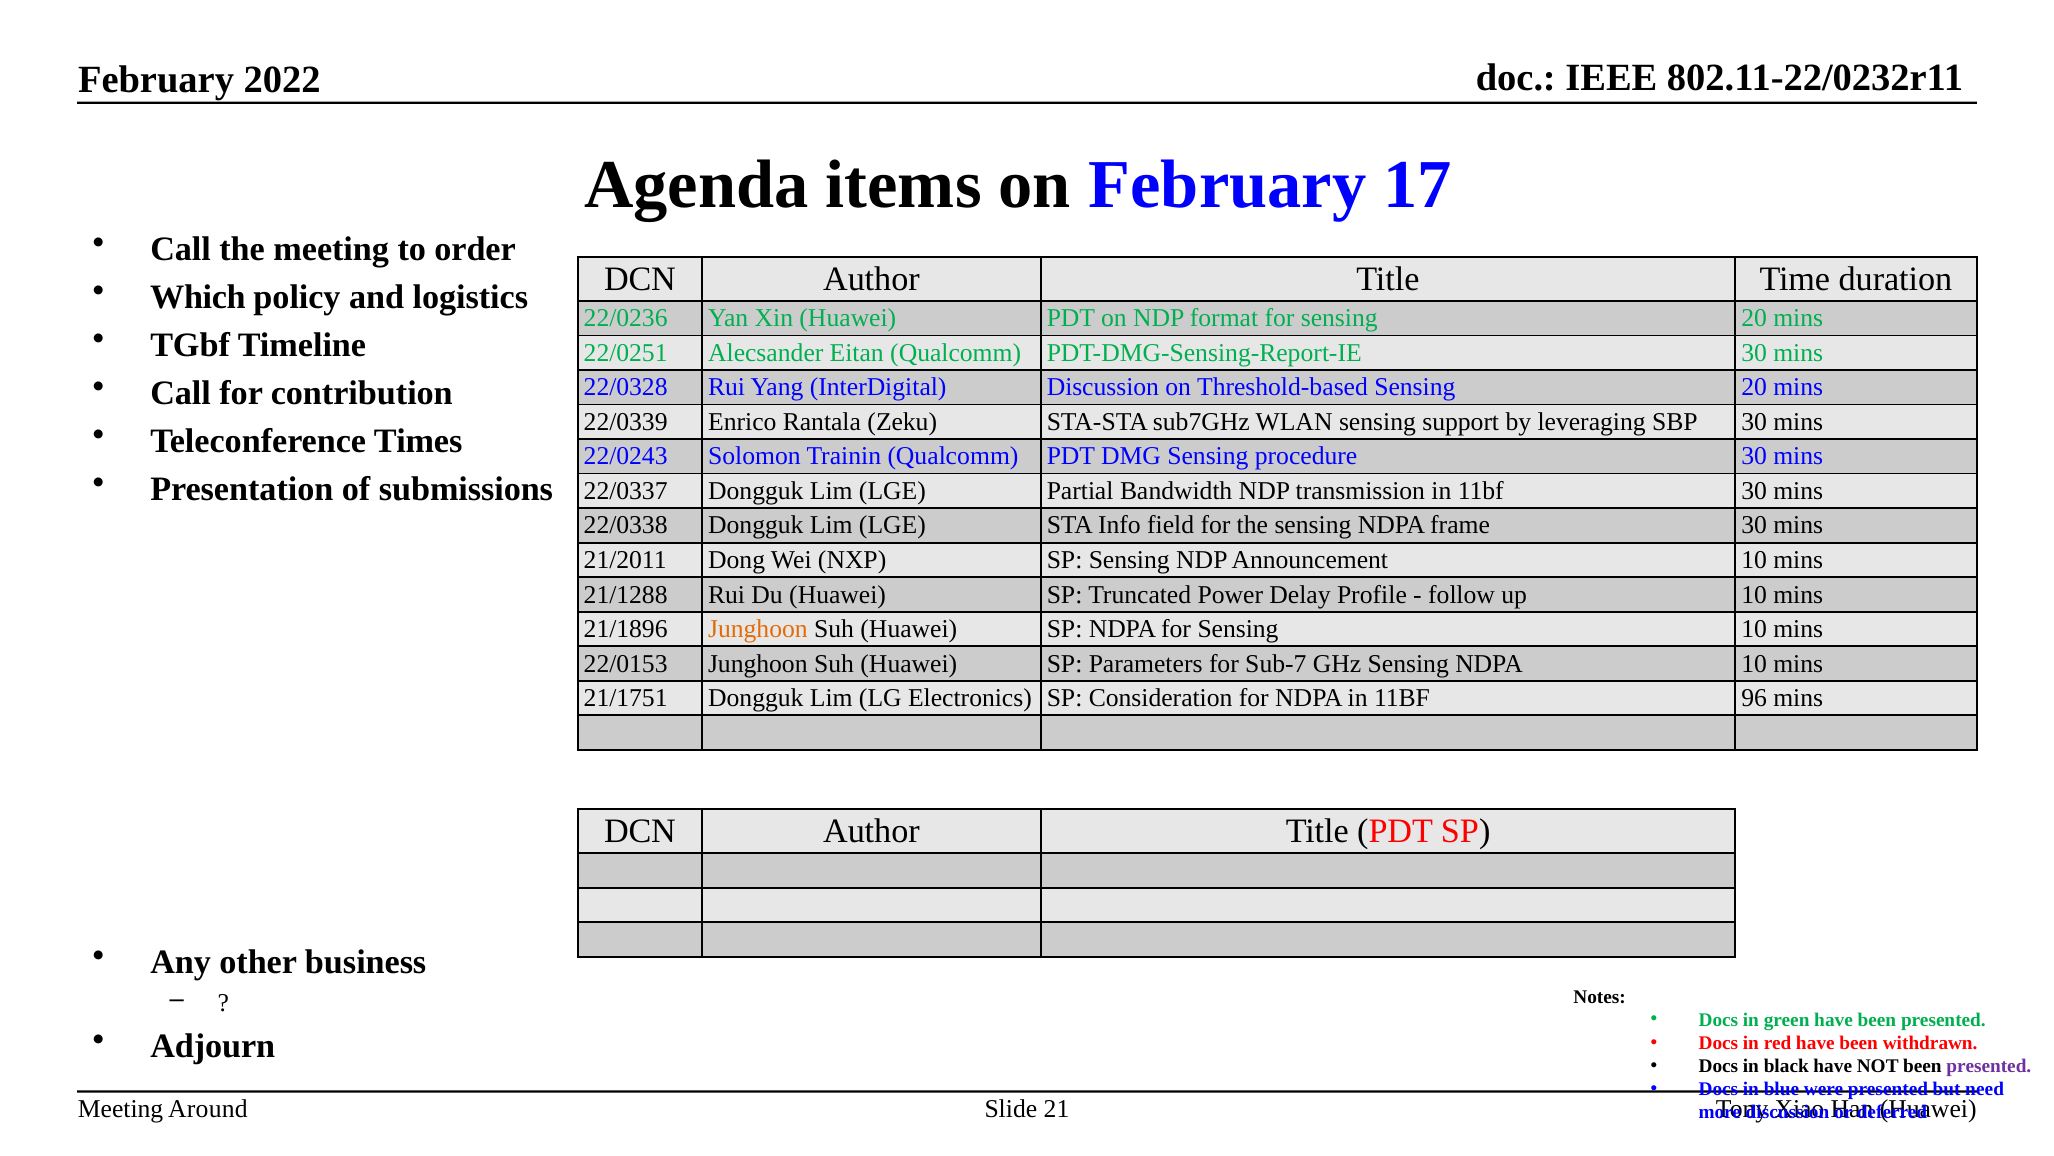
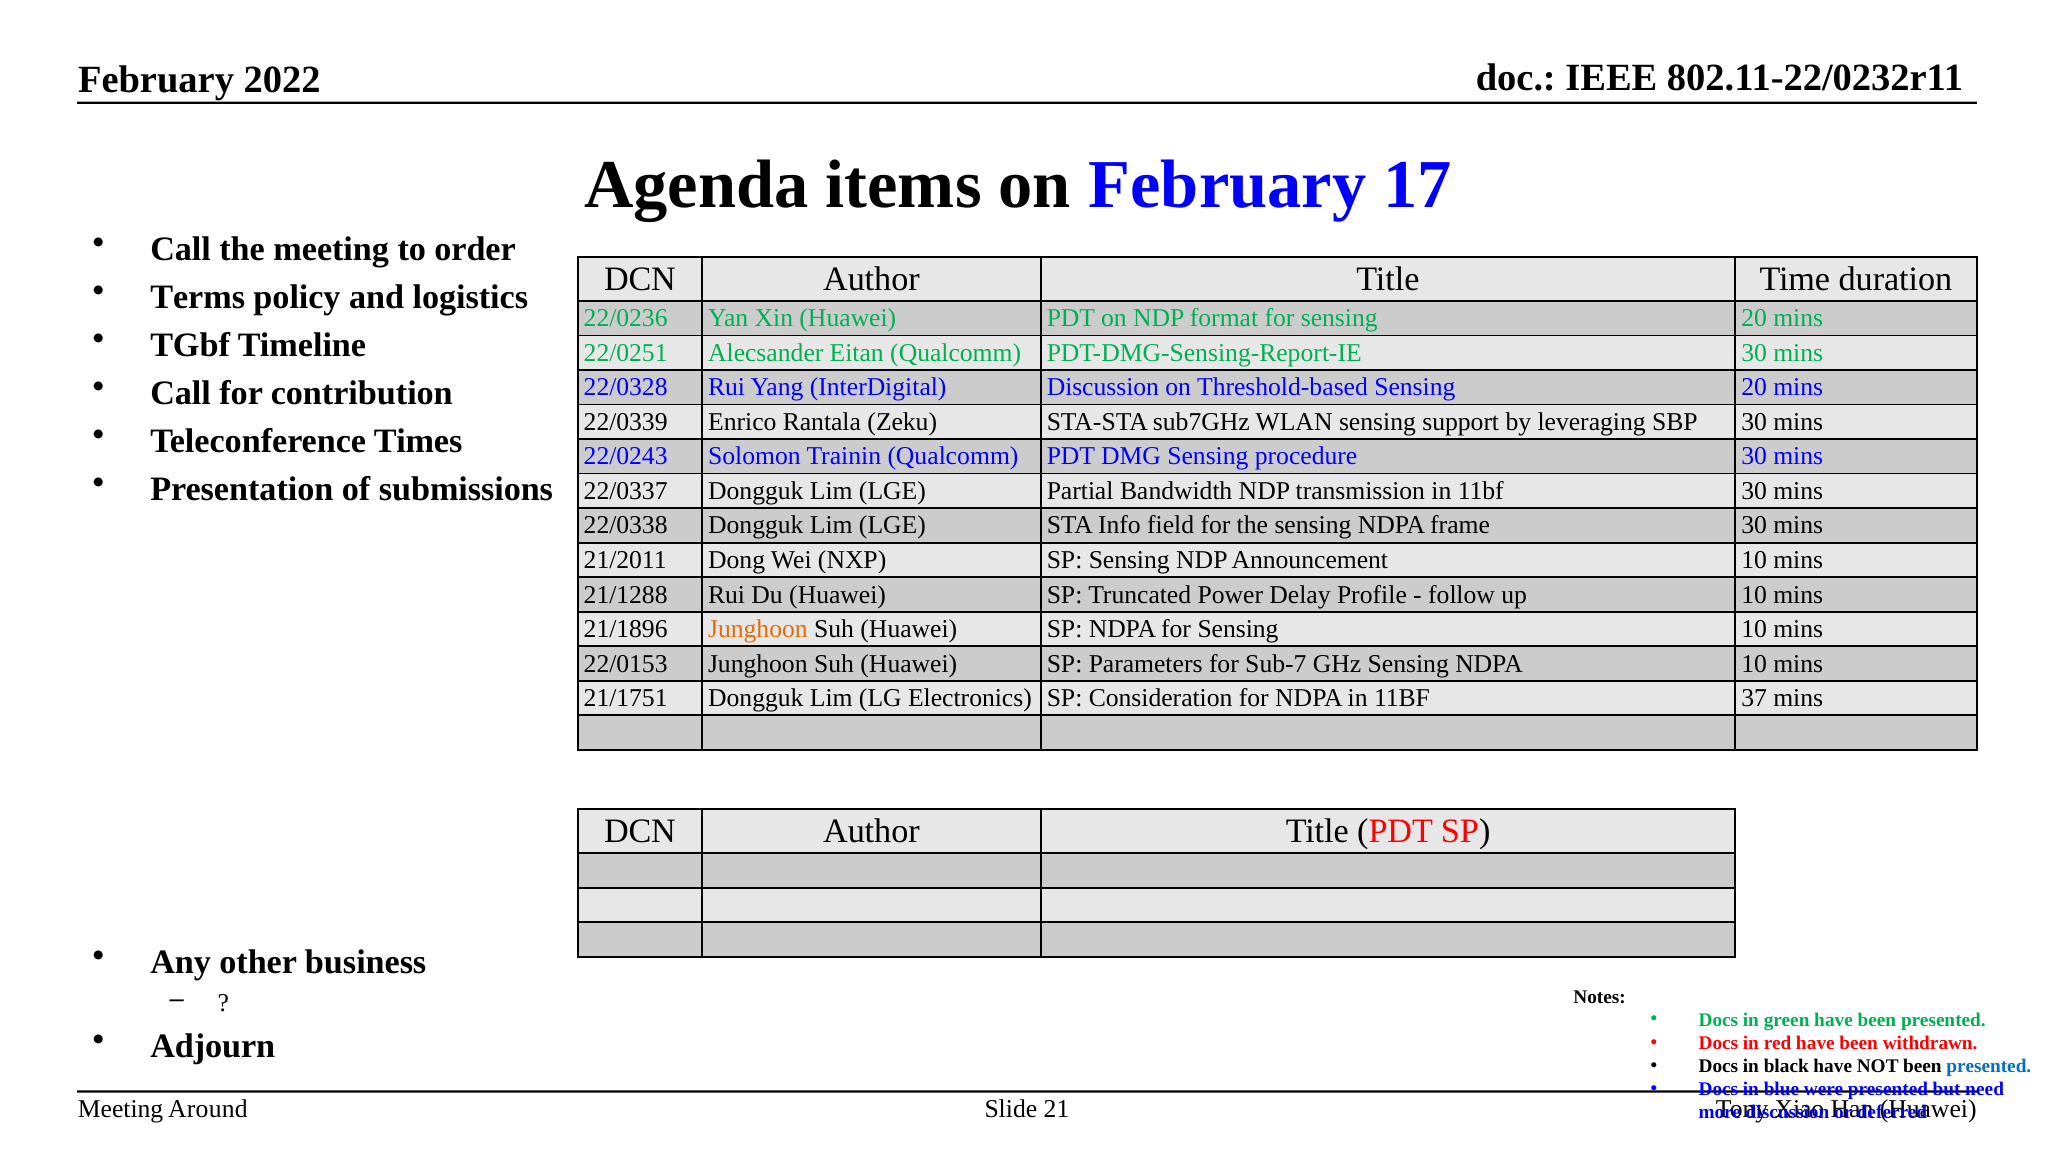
Which: Which -> Terms (198, 297)
96: 96 -> 37 (1754, 698)
presented colour: purple -> blue (1989, 1066)
